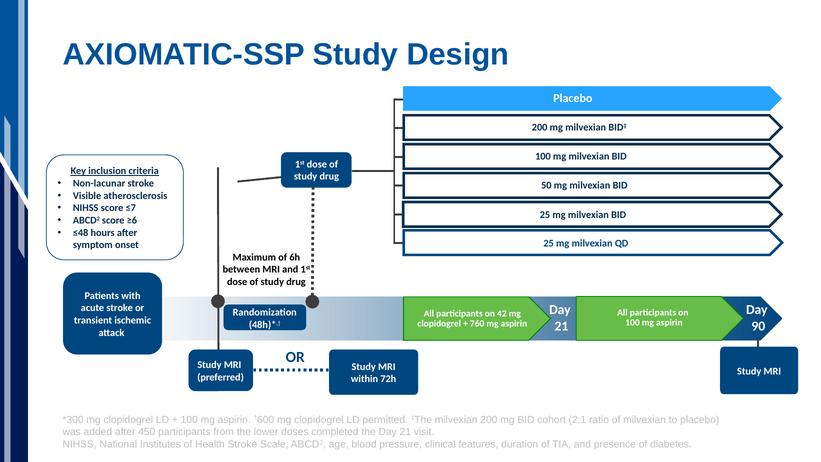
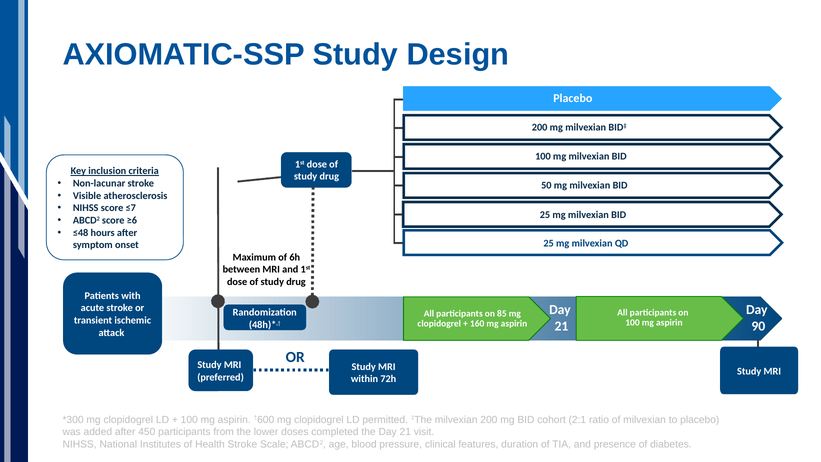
42: 42 -> 85 (502, 313)
760: 760 -> 160 (477, 323)
